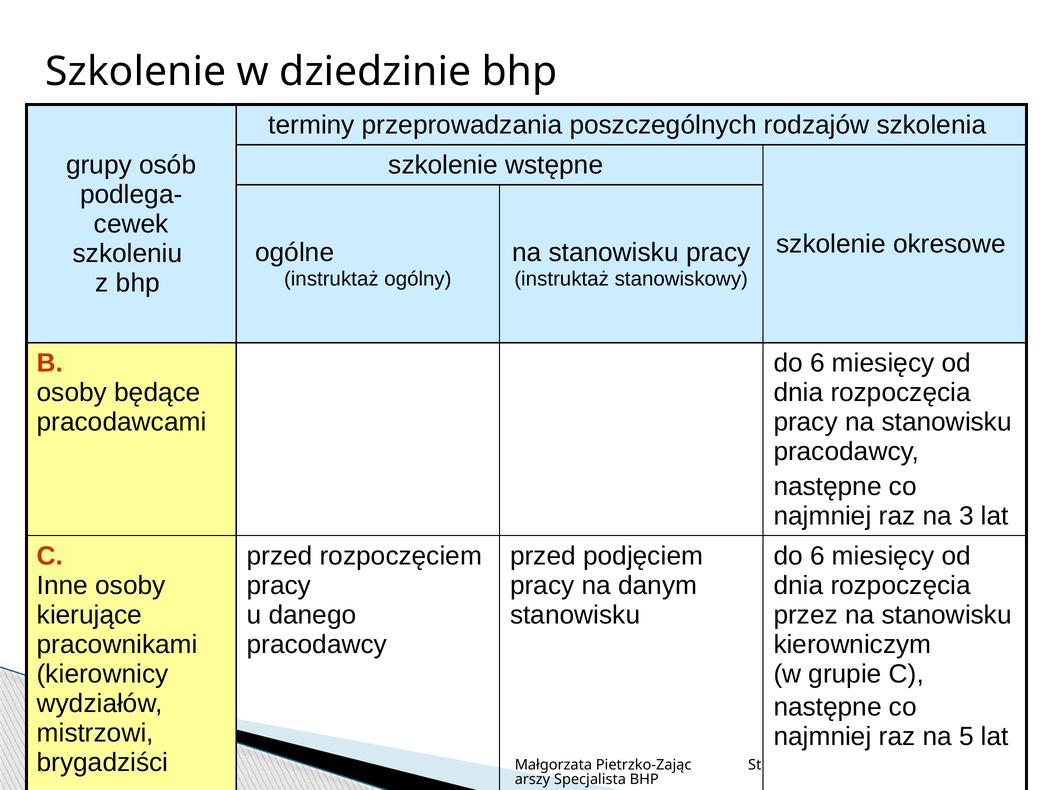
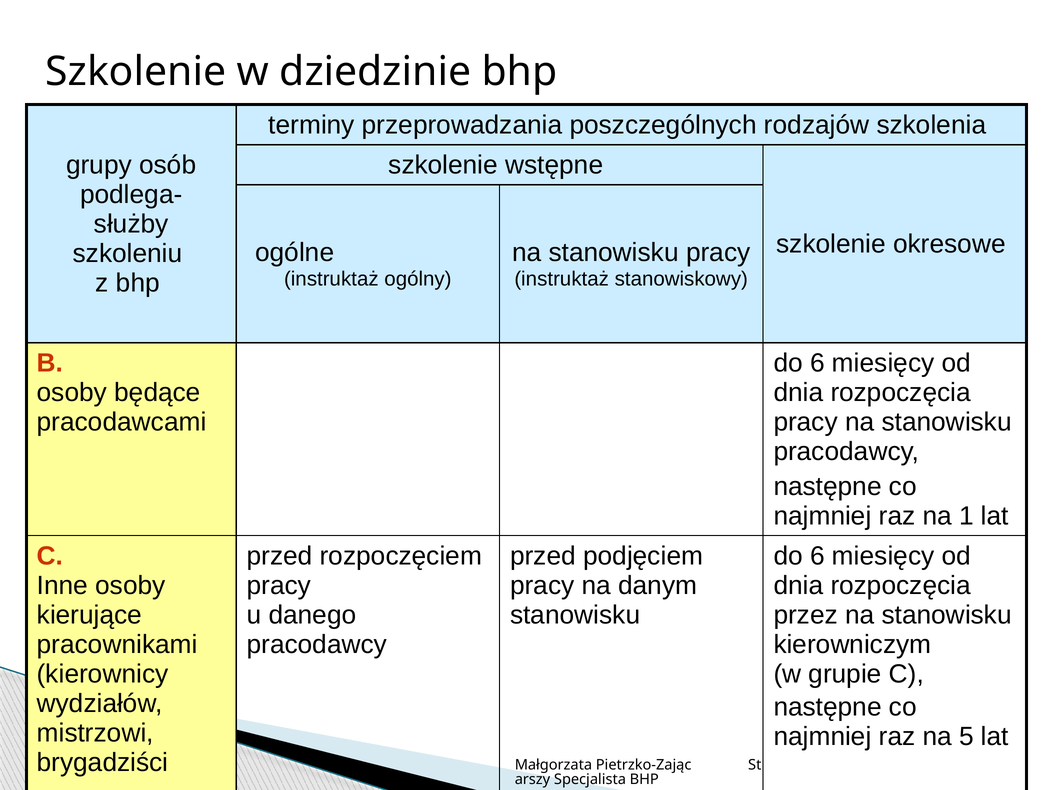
cewek: cewek -> służby (131, 224)
3: 3 -> 1 (966, 516)
